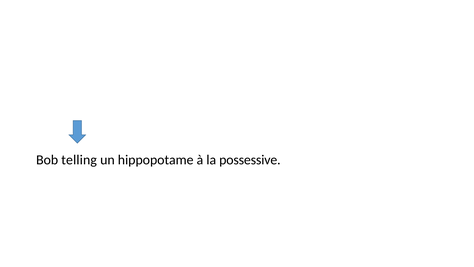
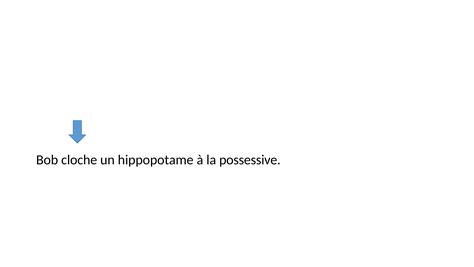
telling: telling -> cloche (79, 160)
